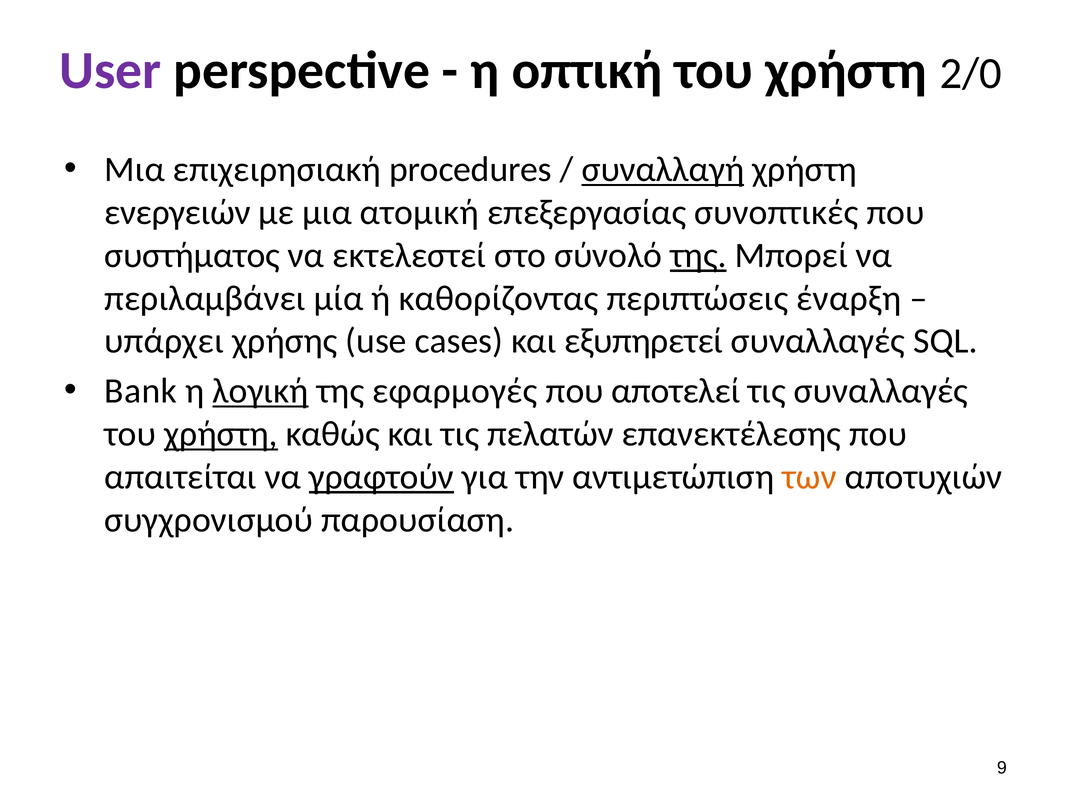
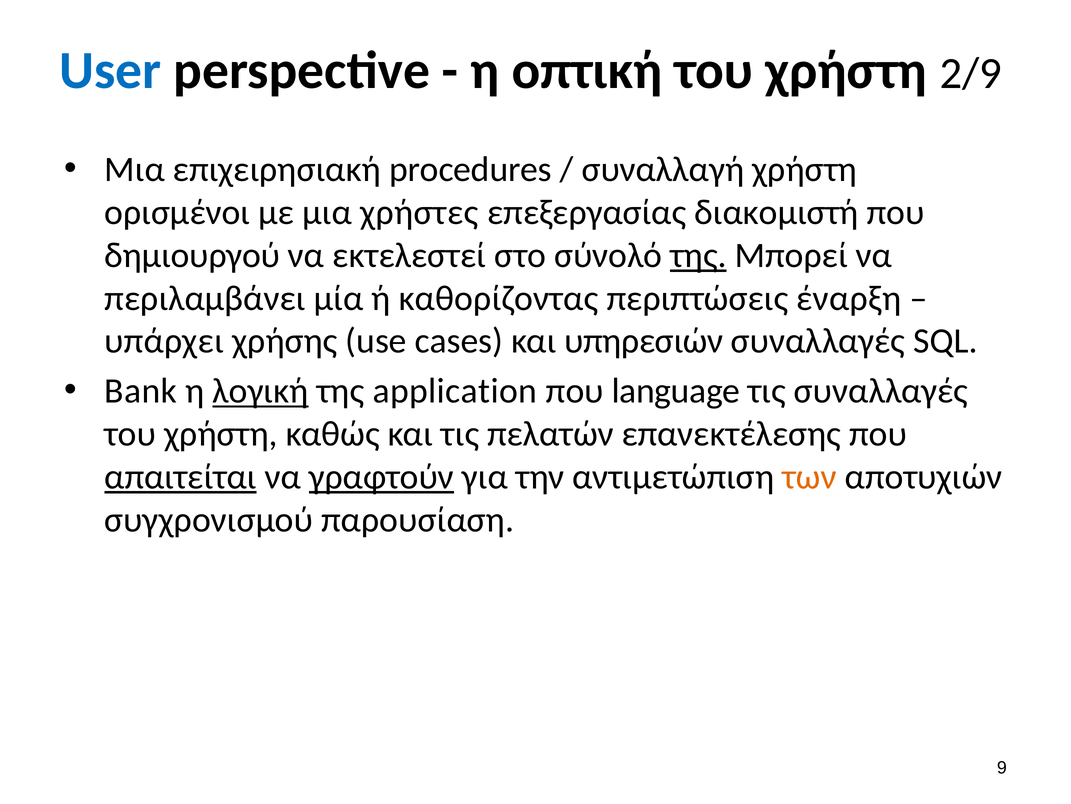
User colour: purple -> blue (110, 71)
2/0: 2/0 -> 2/9 (971, 74)
συναλλαγή underline: present -> none (663, 169)
ενεργειών: ενεργειών -> ορισμένοι (177, 212)
ατομική: ατομική -> χρήστες (419, 212)
συνοπτικές: συνοπτικές -> διακομιστή (776, 212)
συστήματος: συστήματος -> δημιουργού (192, 255)
εξυπηρετεί: εξυπηρετεί -> υπηρεσιών (644, 341)
εφαρμογές: εφαρμογές -> application (455, 391)
αποτελεί: αποτελεί -> language (676, 391)
χρήστη underline: present -> none (221, 434)
απαιτείται underline: none -> present (181, 476)
